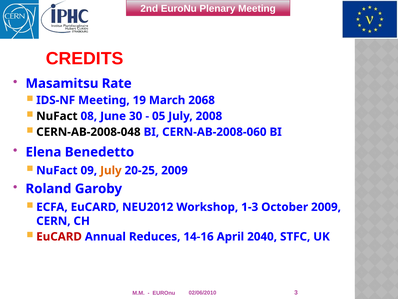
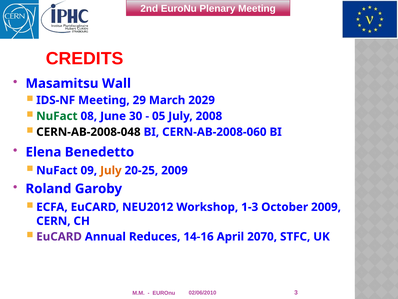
Rate: Rate -> Wall (117, 83)
19: 19 -> 29 (139, 100)
2068: 2068 -> 2029 (202, 100)
NuFact colour: black -> green (57, 116)
EuCARD colour: red -> purple (59, 236)
2040: 2040 -> 2070 (262, 236)
